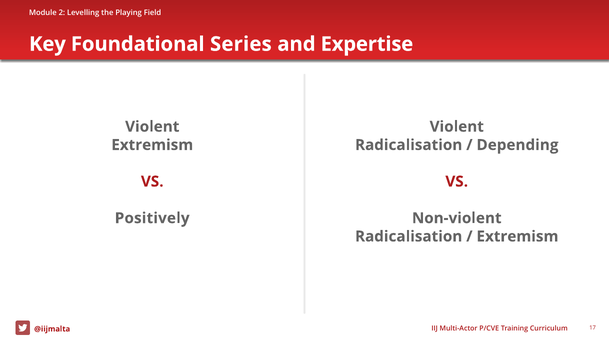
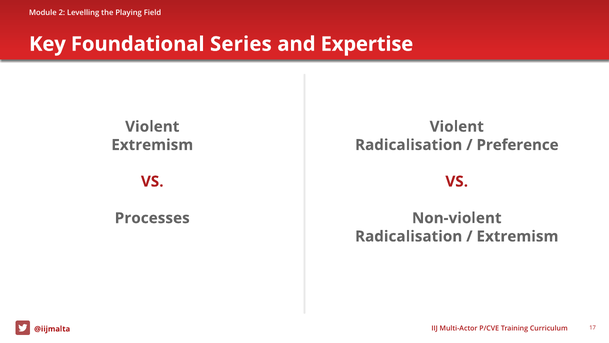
Depending: Depending -> Preference (518, 145)
Positively: Positively -> Processes (152, 218)
